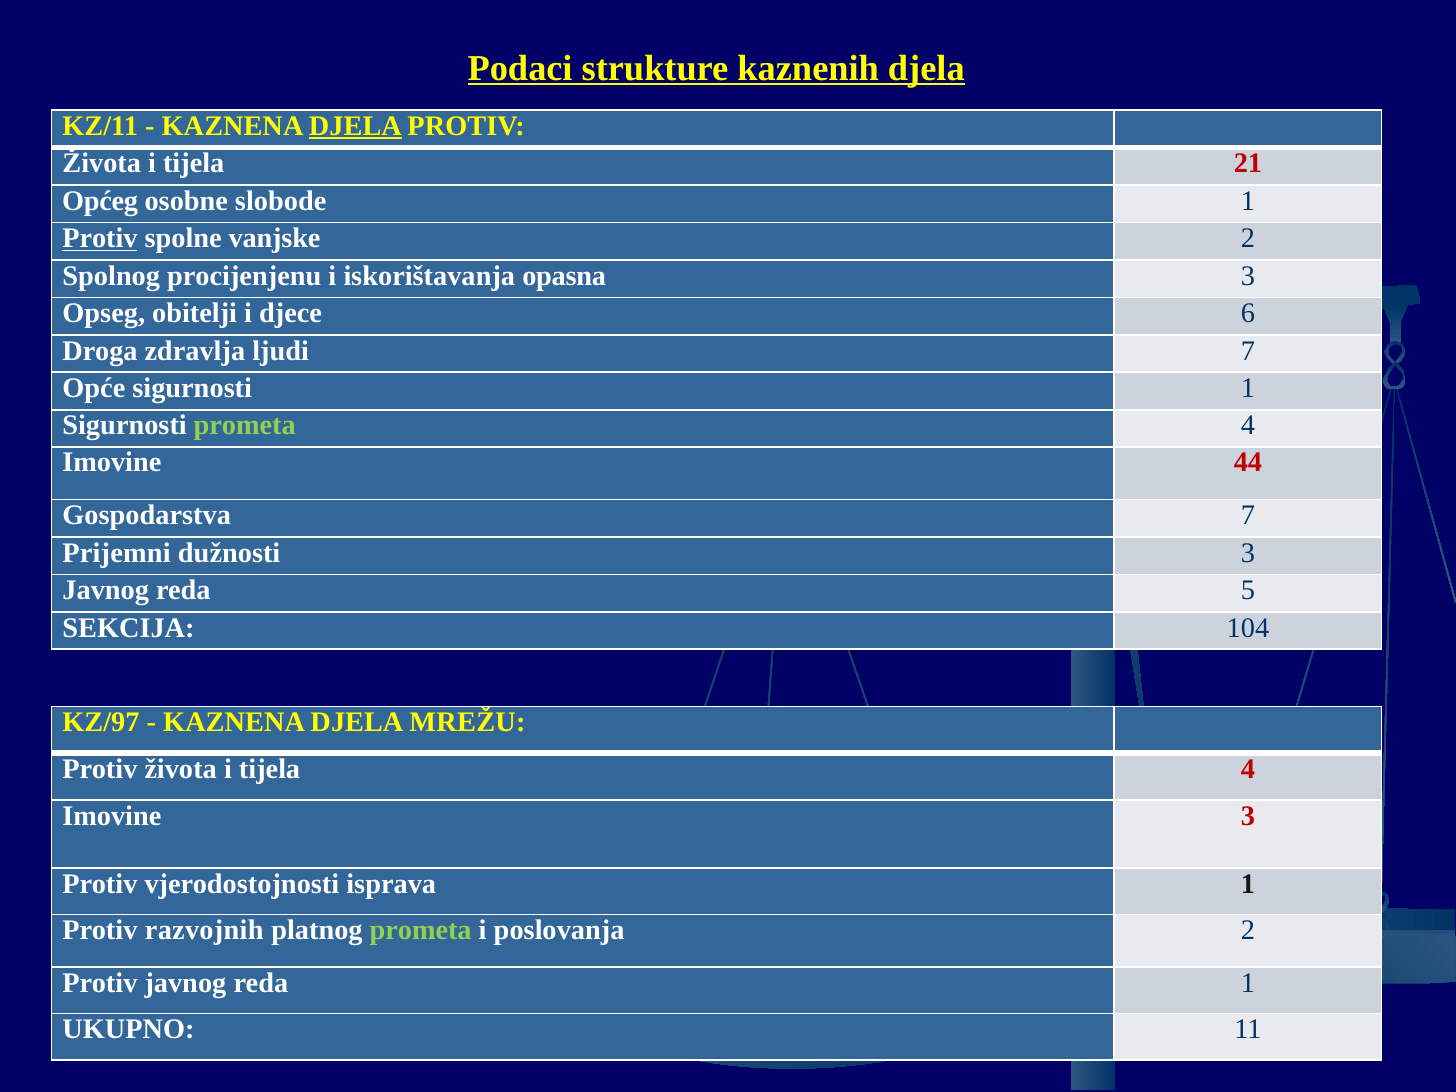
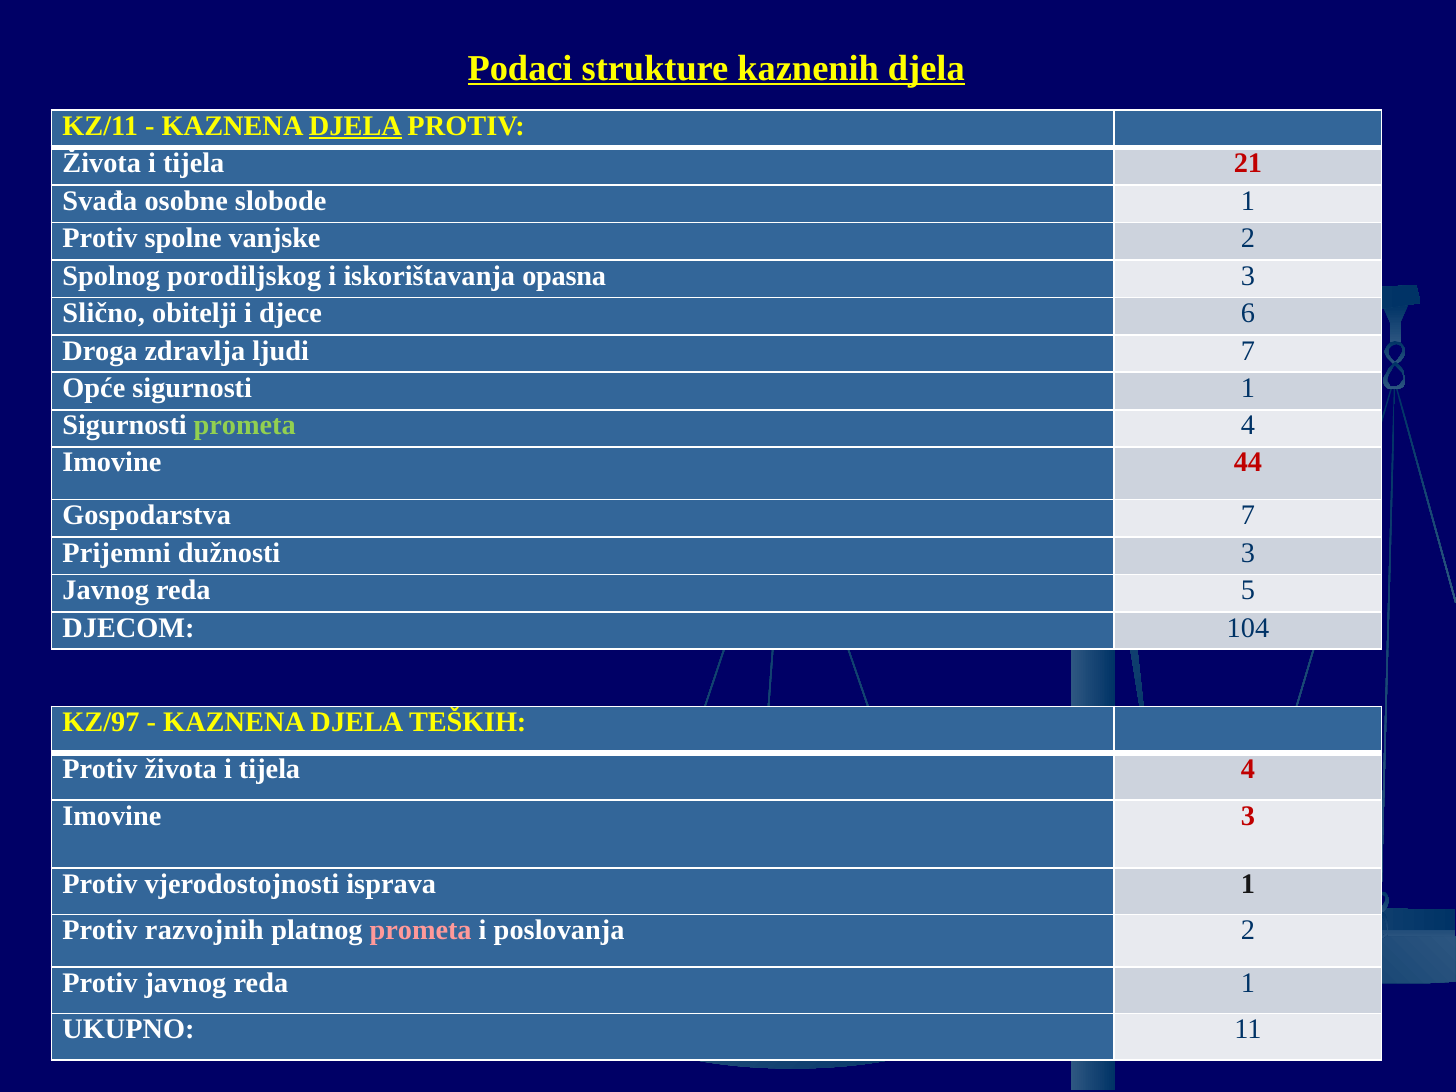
Općeg: Općeg -> Svađa (100, 201)
Protiv underline: present -> none (100, 238)
procijenjenu: procijenjenu -> porodiljskog (244, 276)
Opseg: Opseg -> Slično (104, 313)
SEKCIJA: SEKCIJA -> DJECOM (129, 628)
MREŽU: MREŽU -> TEŠKIH (468, 722)
prometa colour: light green -> pink (421, 930)
